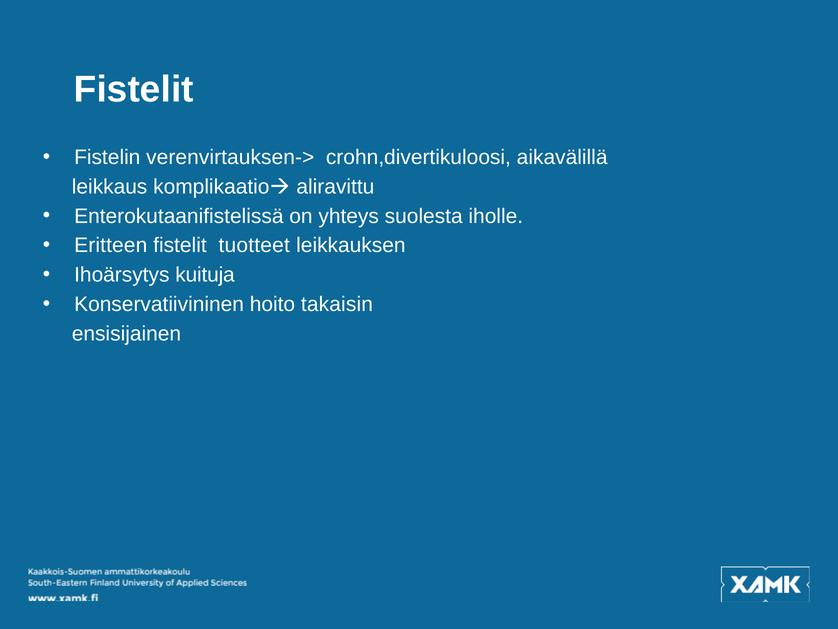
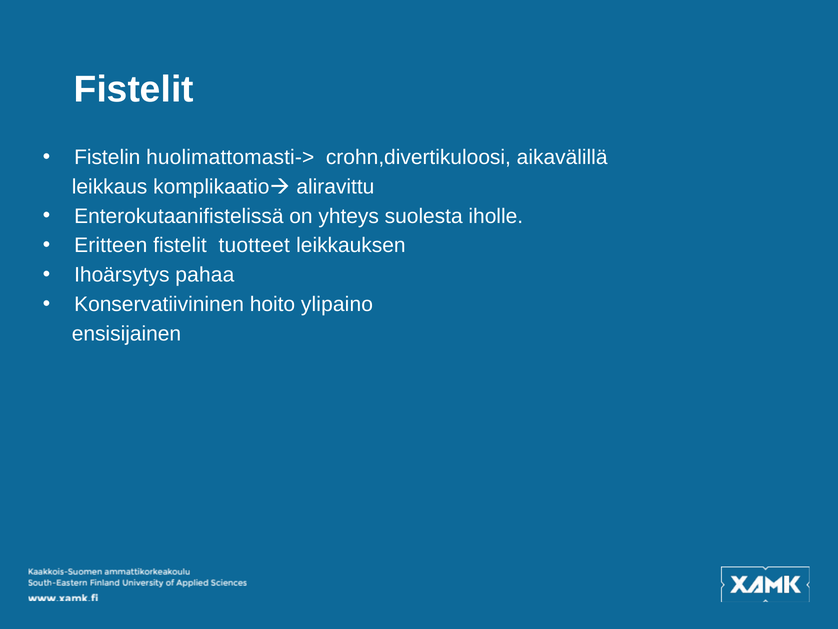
verenvirtauksen->: verenvirtauksen-> -> huolimattomasti-> (230, 157)
kuituja: kuituja -> pahaa (205, 275)
takaisin: takaisin -> ylipaino (337, 304)
